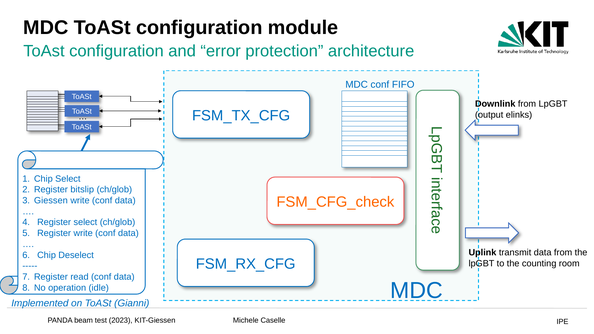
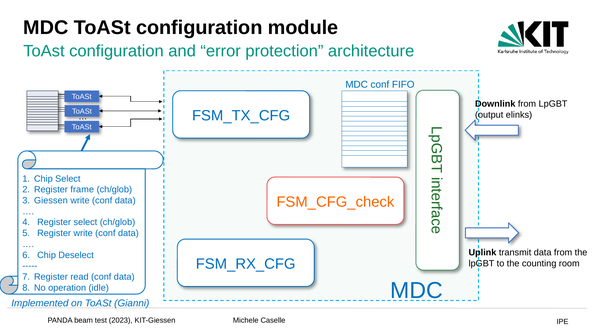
bitslip: bitslip -> frame (82, 190)
